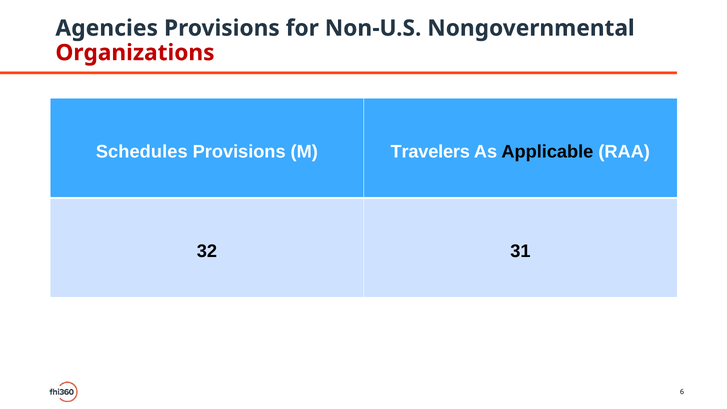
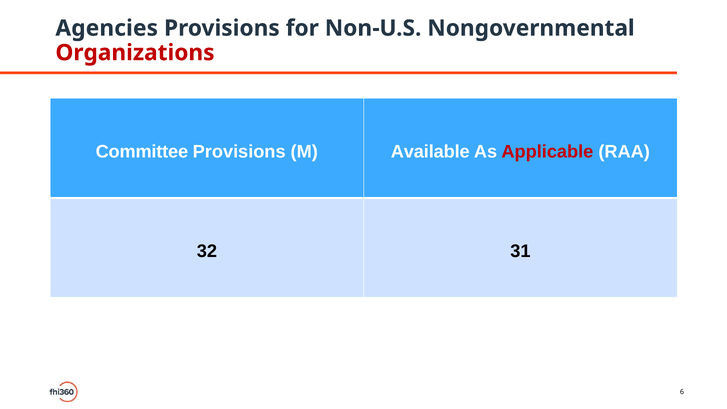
Schedules: Schedules -> Committee (142, 152)
Travelers: Travelers -> Available (430, 152)
Applicable colour: black -> red (547, 152)
